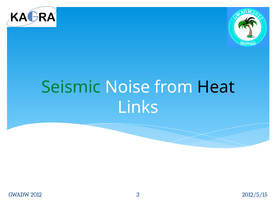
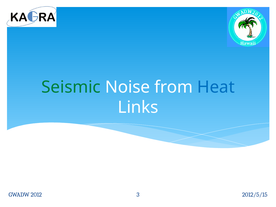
Heat colour: black -> blue (216, 87)
